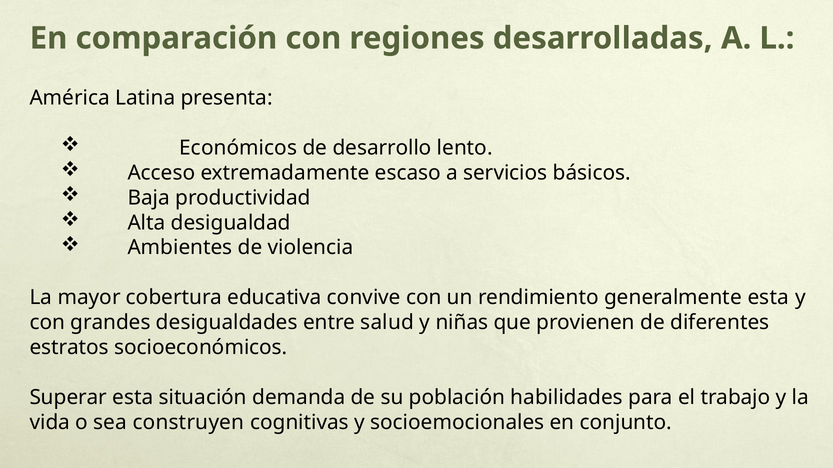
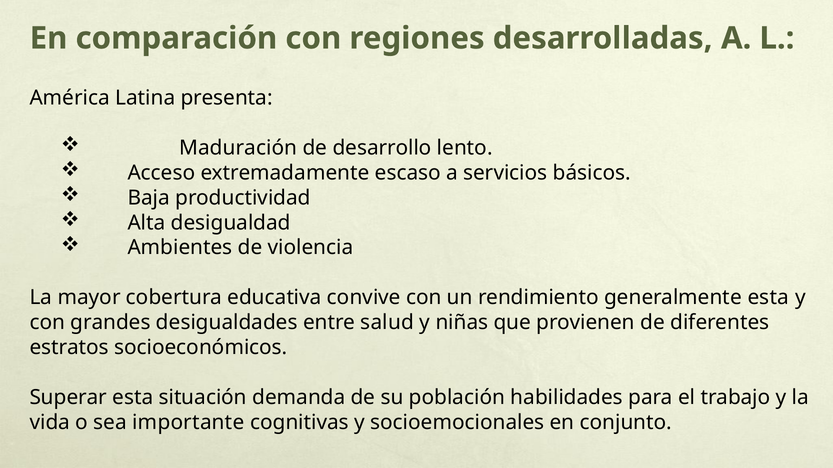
Económicos: Económicos -> Maduración (238, 148)
construyen: construyen -> importante (188, 423)
